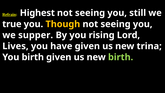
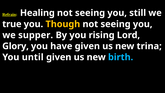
Highest: Highest -> Healing (37, 13)
Lives: Lives -> Glory (16, 46)
You birth: birth -> until (33, 57)
birth colour: light green -> light blue (121, 57)
